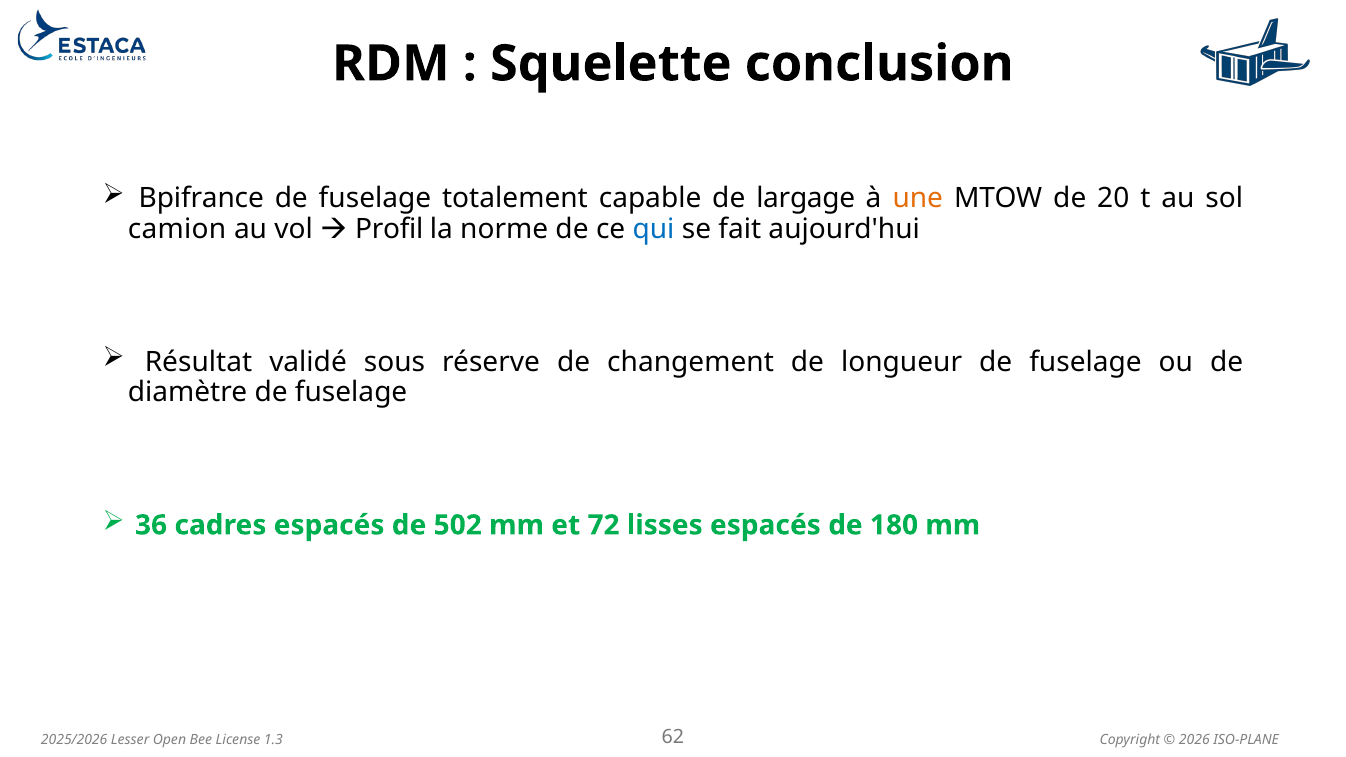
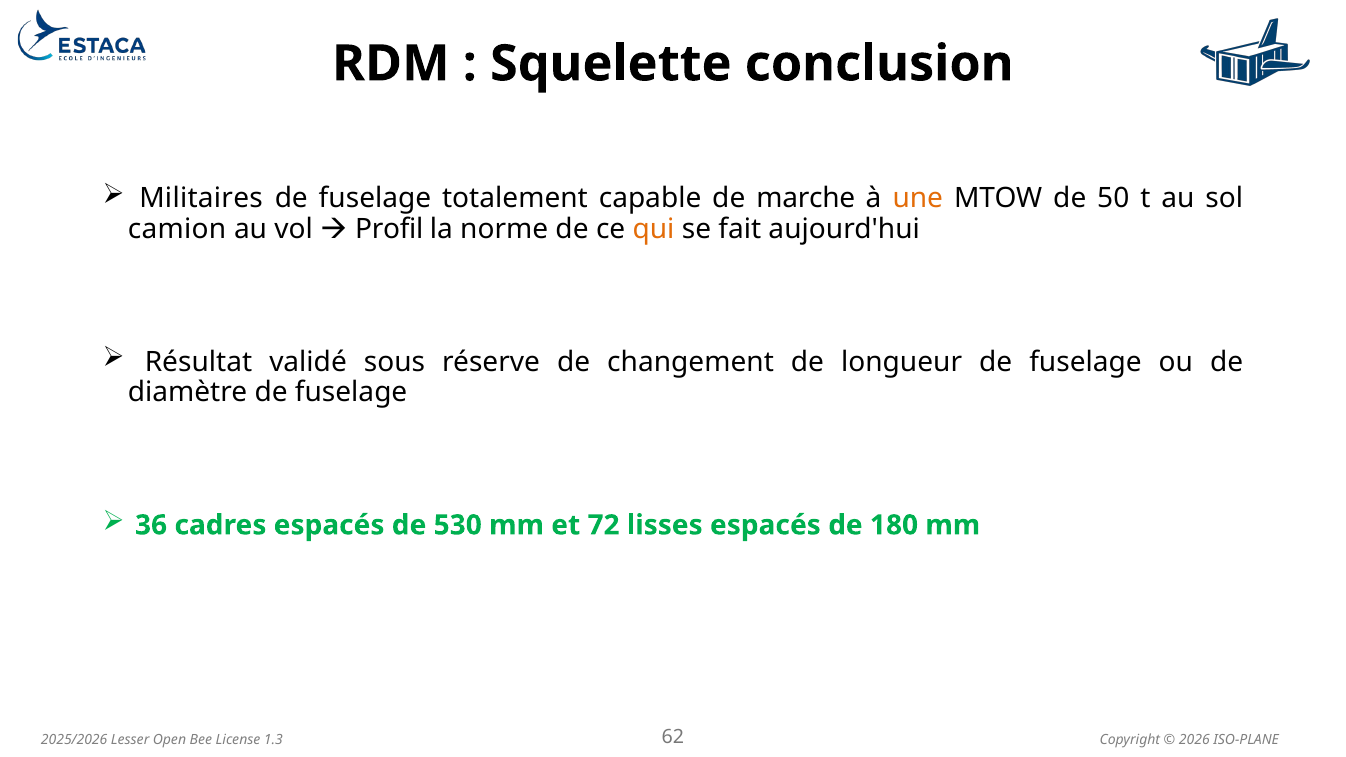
Bpifrance: Bpifrance -> Militaires (201, 198)
largage: largage -> marche (806, 198)
20: 20 -> 50 (1113, 198)
qui colour: blue -> orange (653, 229)
502: 502 -> 530 (458, 525)
